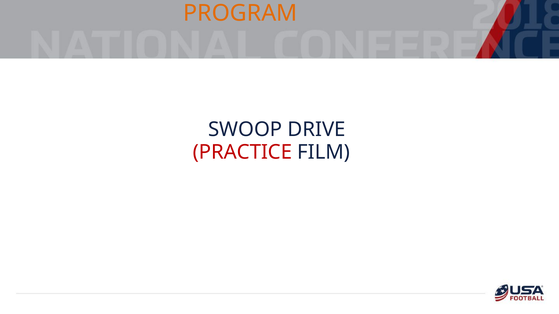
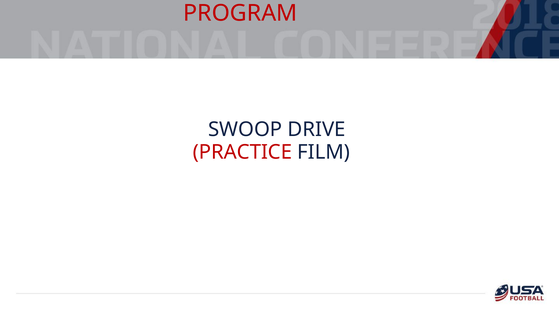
PROGRAM colour: orange -> red (240, 13)
